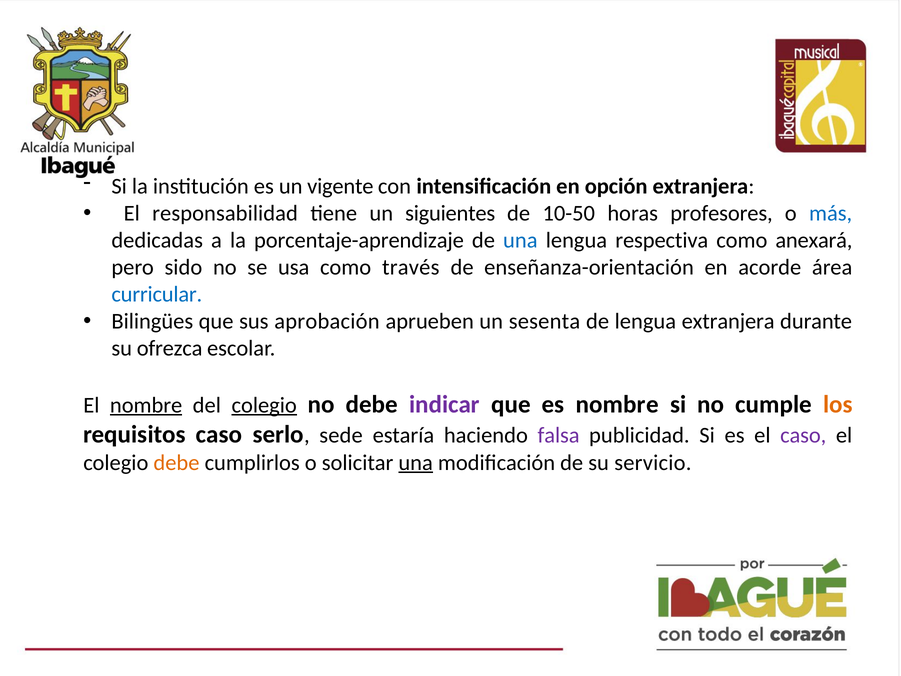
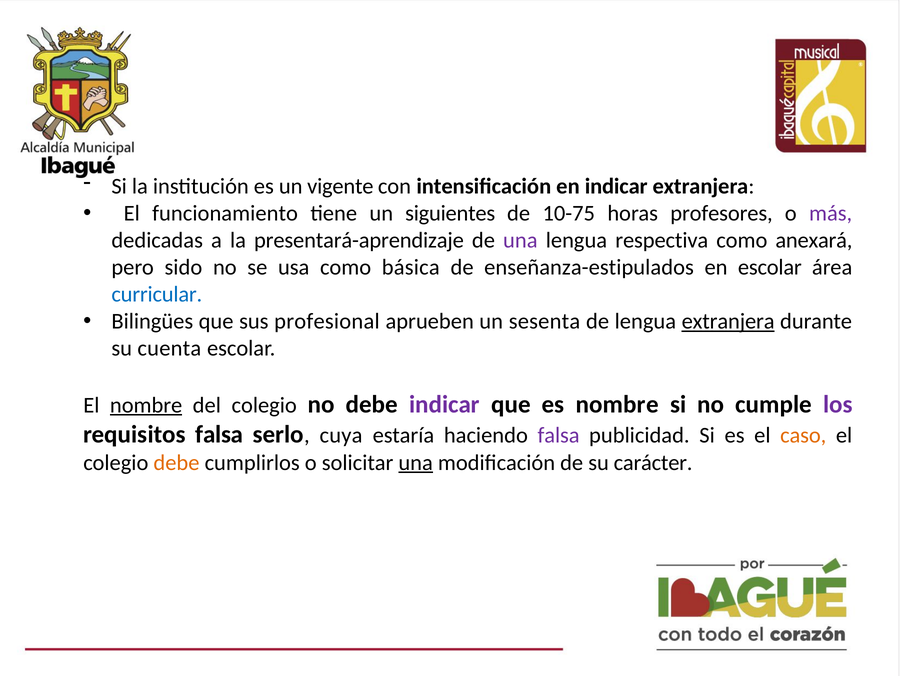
en opción: opción -> indicar (616, 186)
responsabilidad: responsabilidad -> funcionamiento (225, 213)
10-50: 10-50 -> 10-75 (569, 213)
más colour: blue -> purple (831, 213)
porcentaje-aprendizaje: porcentaje-aprendizaje -> presentará-aprendizaje (359, 240)
una colour: blue -> purple (520, 240)
través: través -> básica (411, 267)
enseñanza-orientación: enseñanza-orientación -> enseñanza-estipulados (589, 267)
en acorde: acorde -> escolar (770, 267)
aprobación: aprobación -> profesional (327, 321)
extranjera underline: none -> present (728, 321)
ofrezca: ofrezca -> cuenta (169, 348)
colegio underline: present -> none (264, 405)
los colour: orange -> purple (838, 404)
requisitos caso: caso -> falsa (219, 434)
sede: sede -> cuya (341, 435)
caso colour: purple -> orange (803, 435)
servicio: servicio -> carácter (653, 463)
